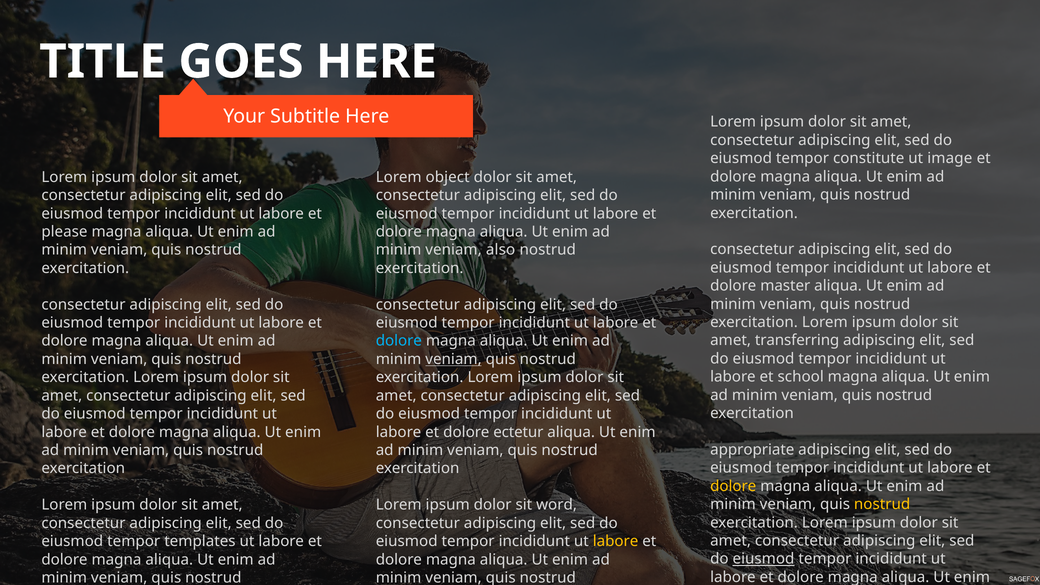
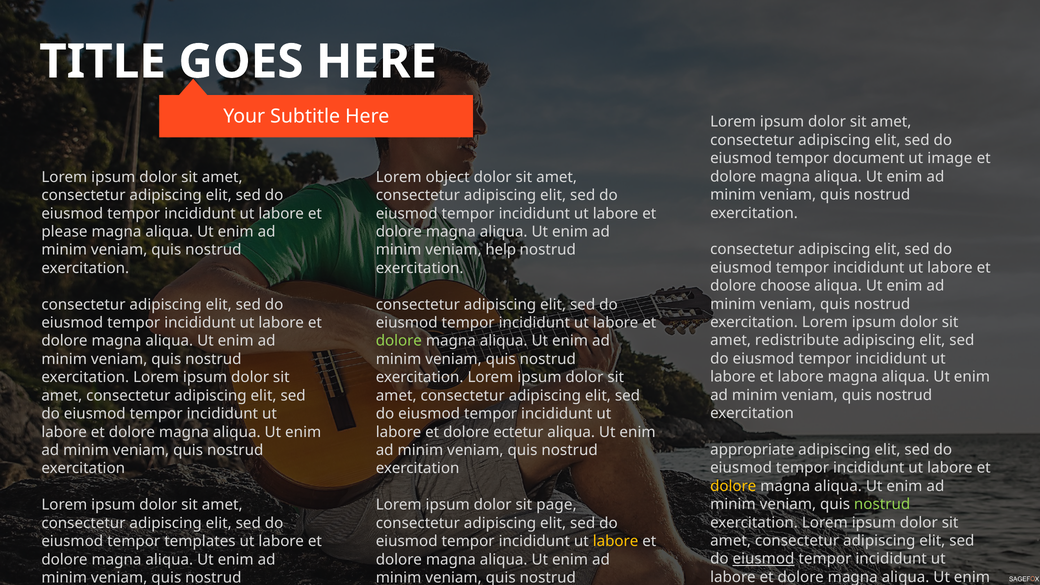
constitute: constitute -> document (869, 158)
also: also -> help (501, 250)
master: master -> choose (785, 286)
transferring: transferring -> redistribute (797, 340)
dolore colour: light blue -> light green (399, 341)
veniam underline: present -> none (453, 359)
et school: school -> labore (801, 377)
nostrud colour: yellow -> light green (882, 504)
word: word -> page (557, 505)
